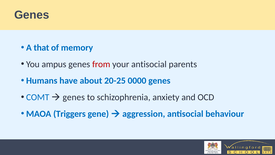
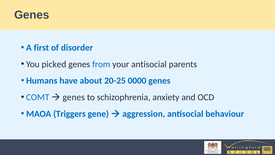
that: that -> first (41, 48)
memory: memory -> disorder (77, 48)
ampus: ampus -> picked (54, 64)
from colour: red -> blue (101, 64)
